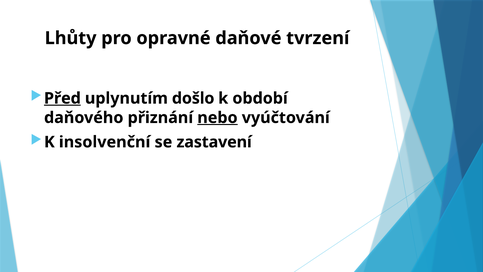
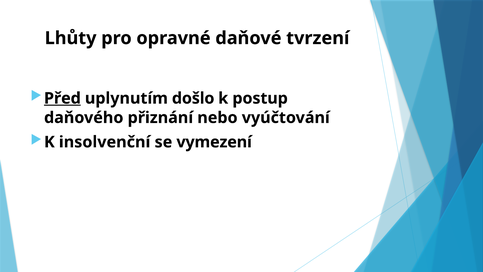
období: období -> postup (260, 98)
nebo underline: present -> none (217, 118)
zastavení: zastavení -> vymezení (214, 142)
